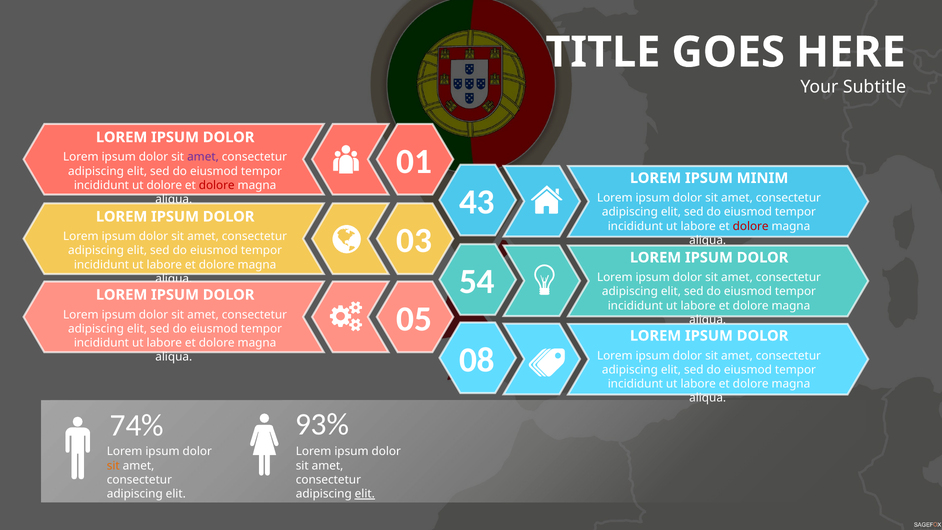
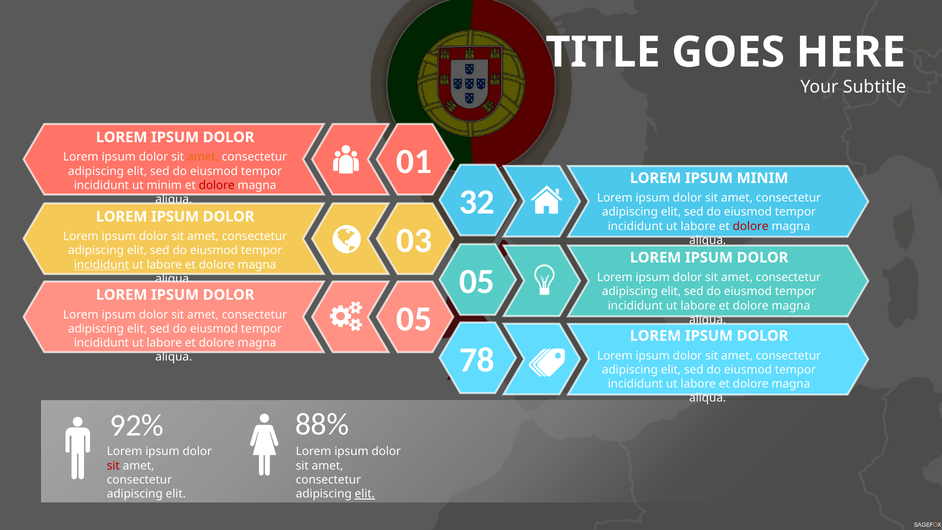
amet colour: purple -> orange (203, 157)
ut dolore: dolore -> minim (164, 185)
43: 43 -> 32 (477, 202)
incididunt underline: none -> present (101, 265)
54: 54 -> 05 (477, 282)
08: 08 -> 78 (477, 360)
93%: 93% -> 88% (322, 424)
74%: 74% -> 92% (137, 425)
sit colour: orange -> red (113, 466)
